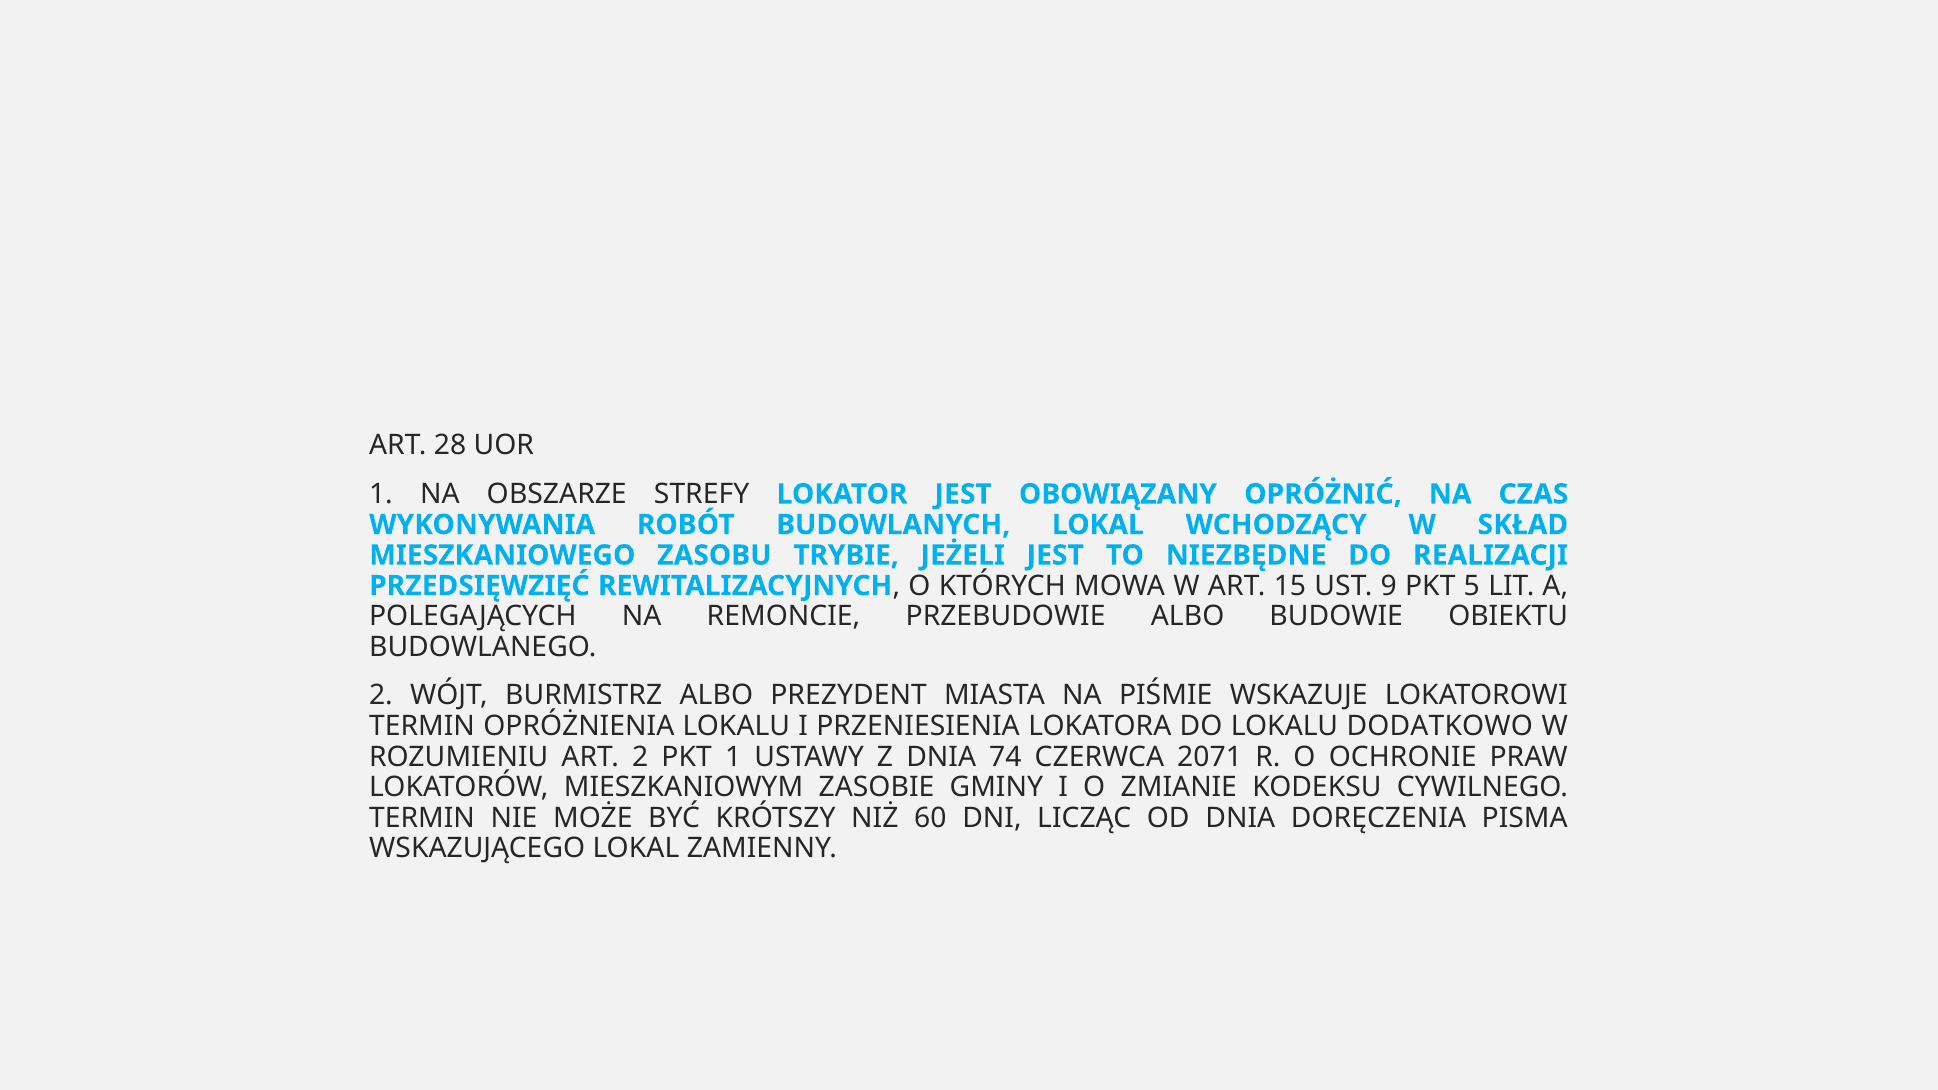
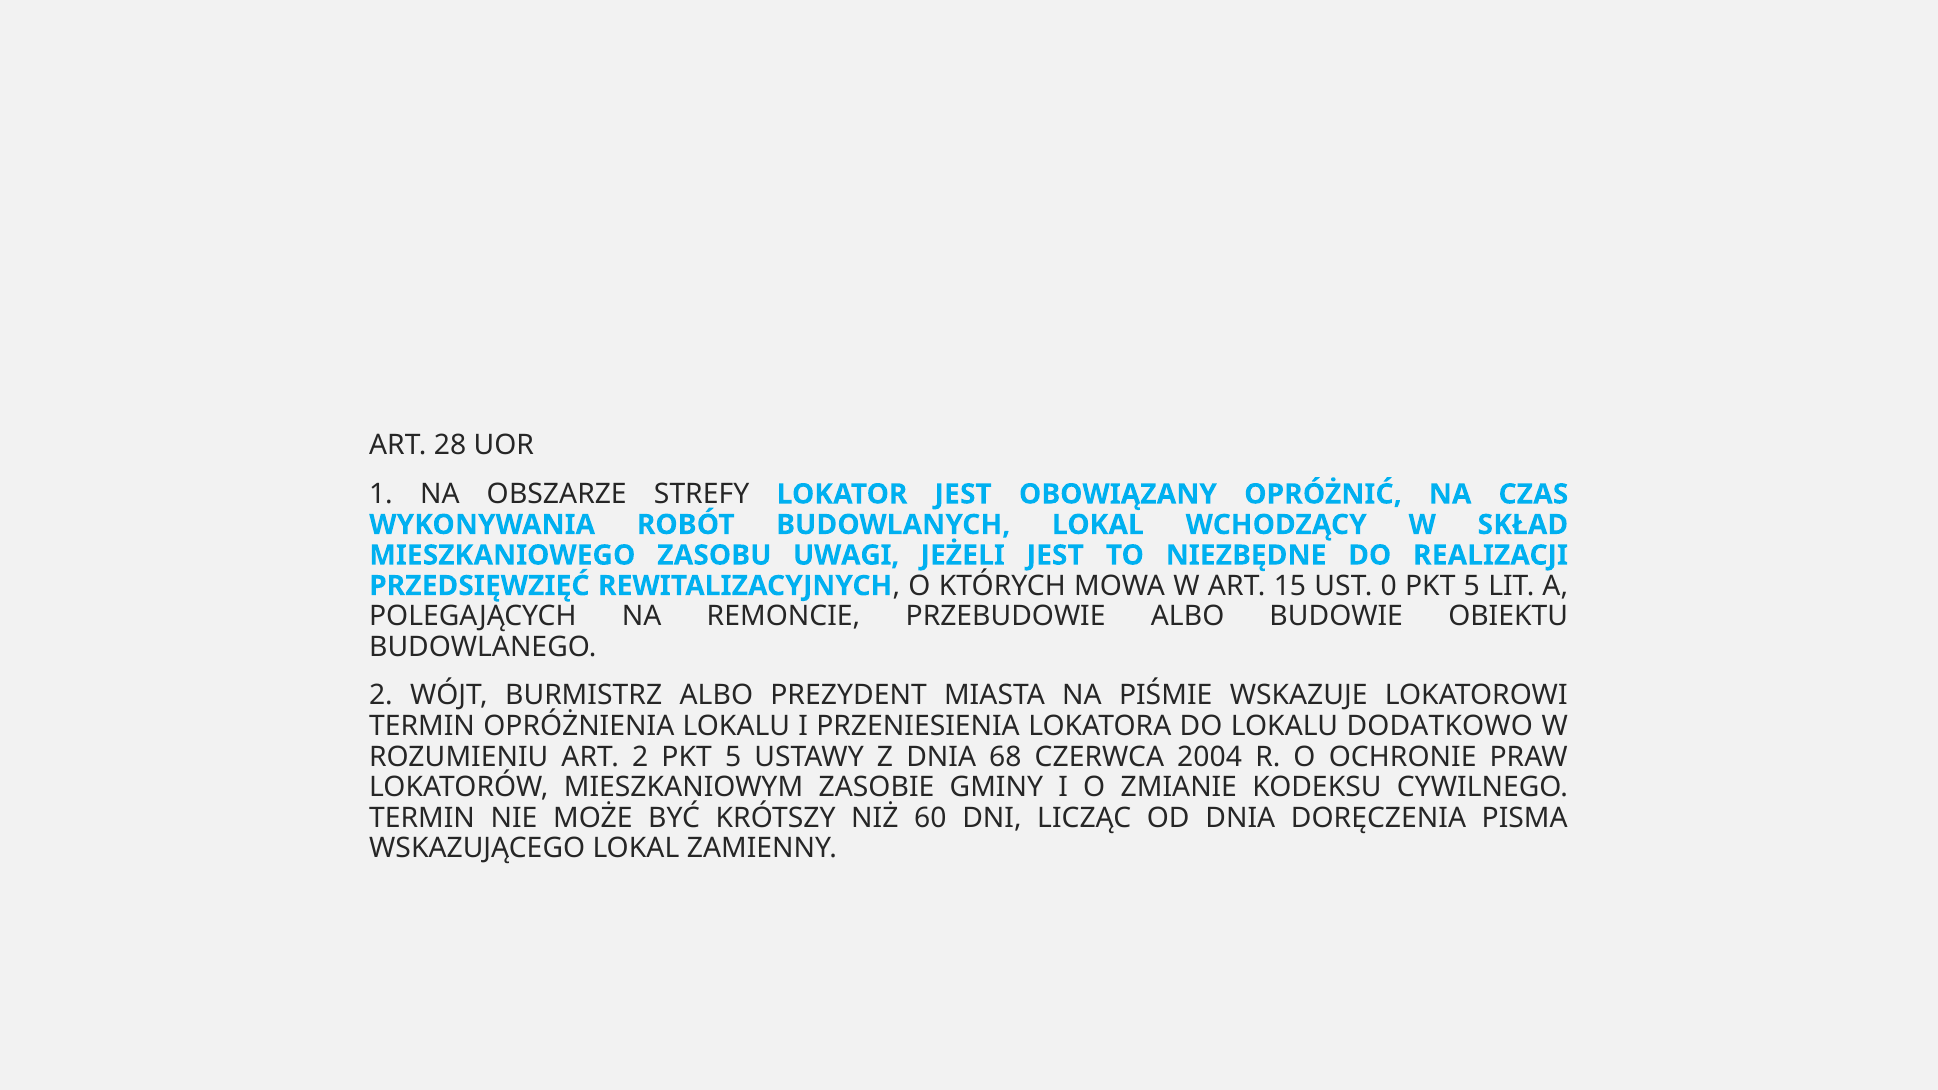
TRYBIE: TRYBIE -> UWAGI (846, 555)
9: 9 -> 0 (1389, 586)
2 PKT 1: 1 -> 5 (733, 757)
74: 74 -> 68 (1005, 757)
2071: 2071 -> 2004 (1210, 757)
